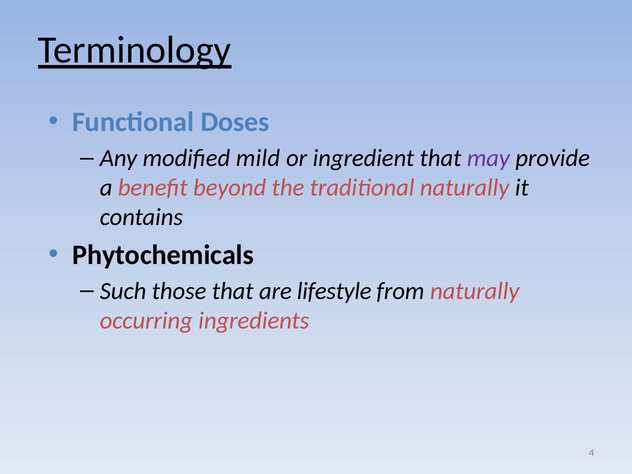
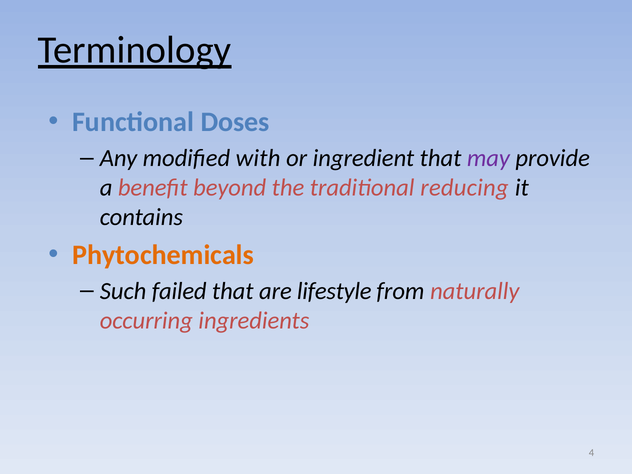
mild: mild -> with (258, 158)
traditional naturally: naturally -> reducing (464, 188)
Phytochemicals colour: black -> orange (163, 255)
those: those -> failed (179, 291)
